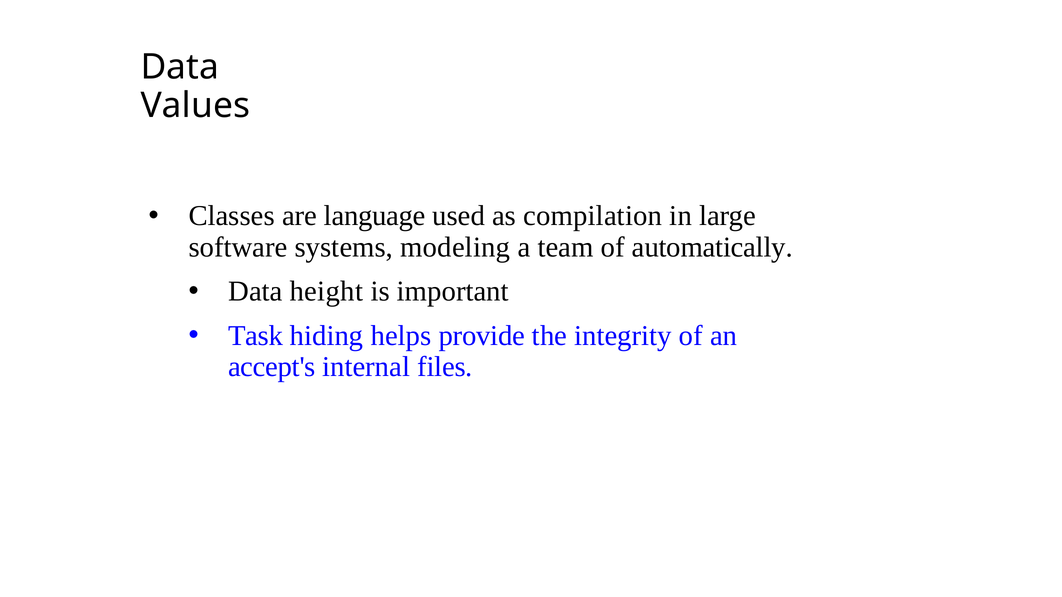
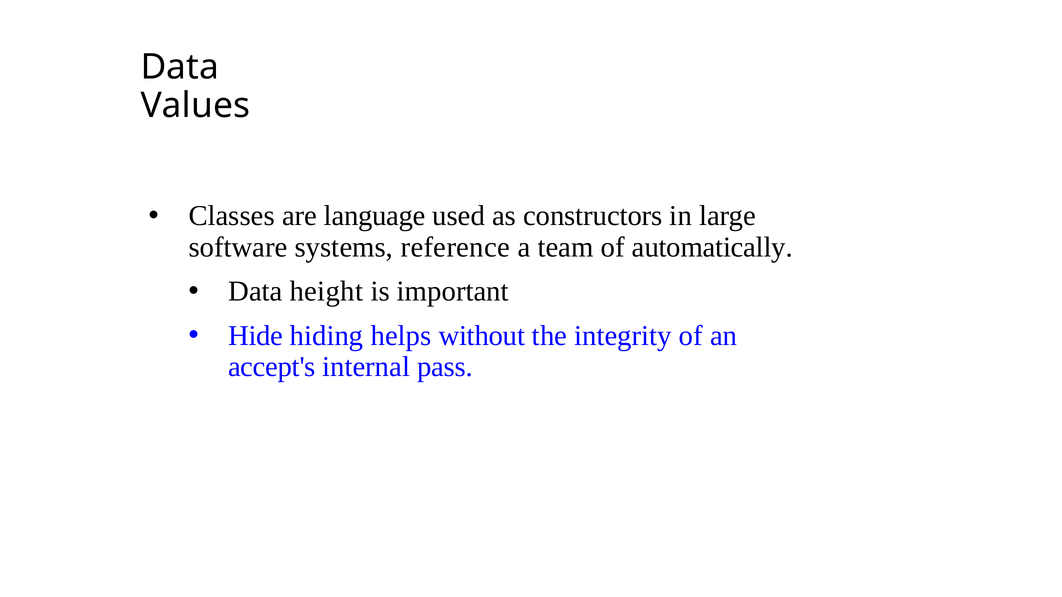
compilation: compilation -> constructors (593, 216)
modeling: modeling -> reference (455, 247)
Task: Task -> Hide (256, 336)
provide: provide -> without (482, 336)
files: files -> pass (445, 367)
